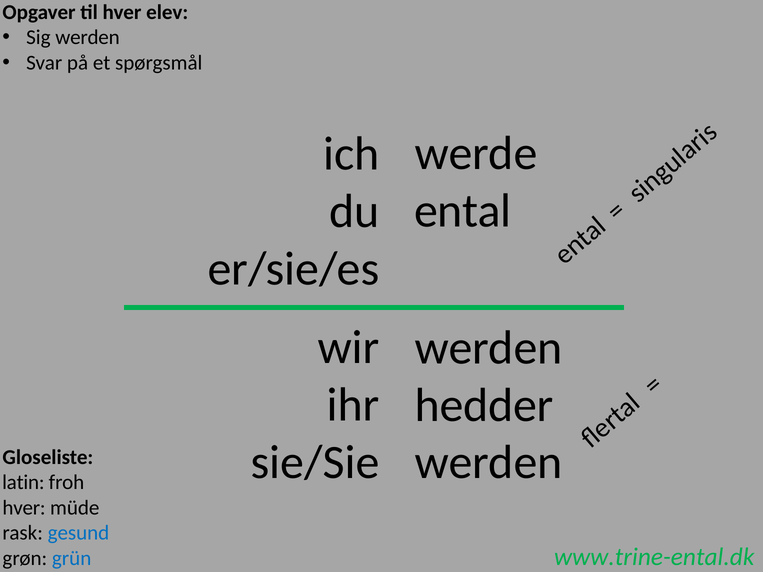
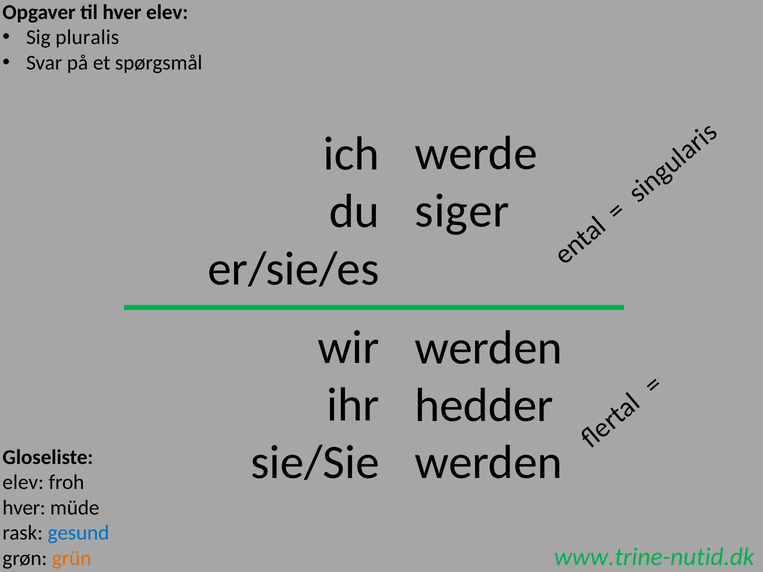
Sig werden: werden -> pluralis (87, 37)
ental: ental -> siger (462, 211)
latin: latin -> elev (23, 483)
www.trine-ental.dk: www.trine-ental.dk -> www.trine-nutid.dk (654, 557)
grün colour: blue -> orange (72, 559)
